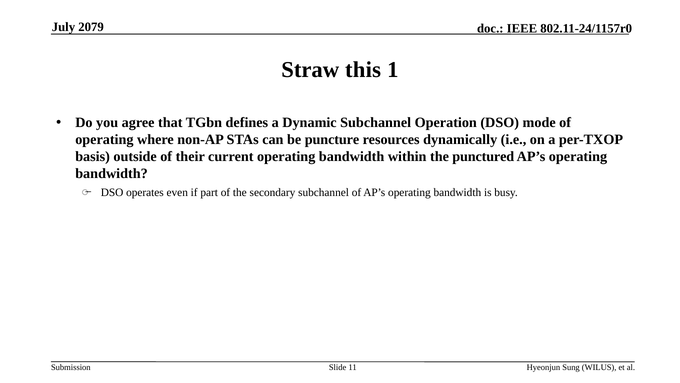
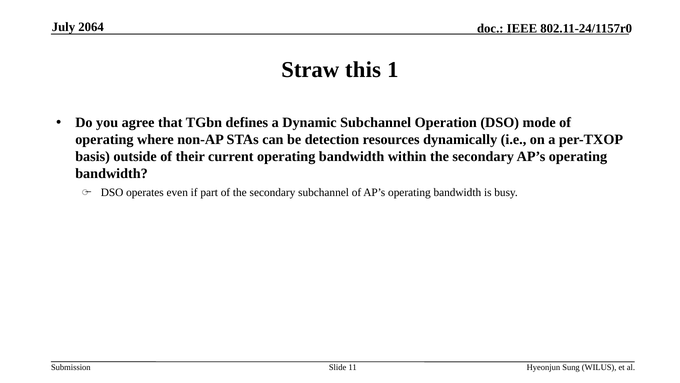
2079: 2079 -> 2064 (91, 27)
puncture: puncture -> detection (332, 140)
within the punctured: punctured -> secondary (483, 157)
